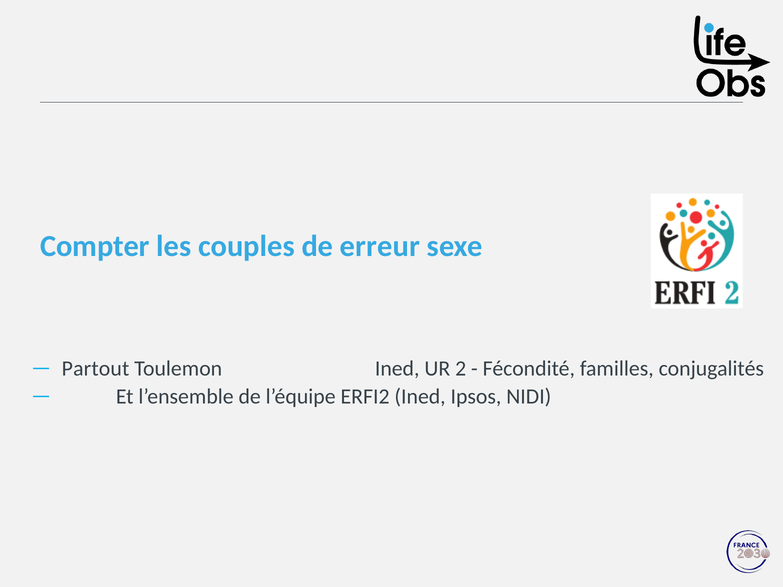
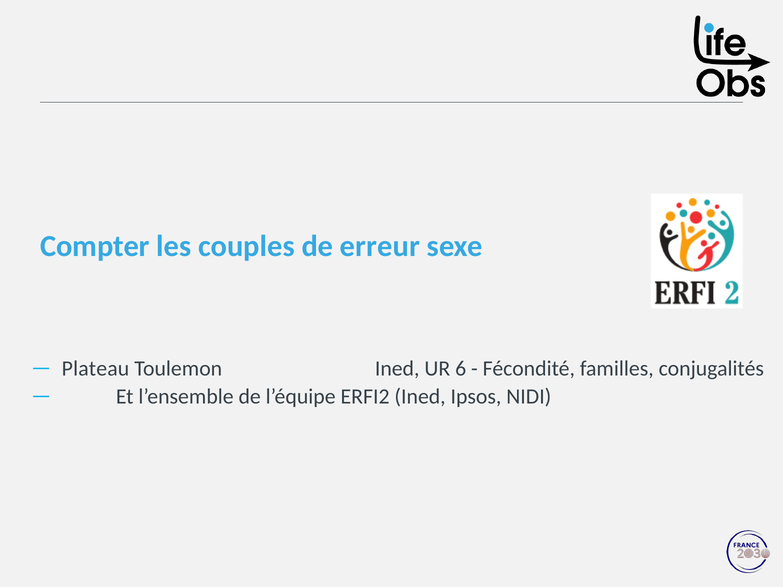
Partout: Partout -> Plateau (96, 369)
2: 2 -> 6 (461, 369)
